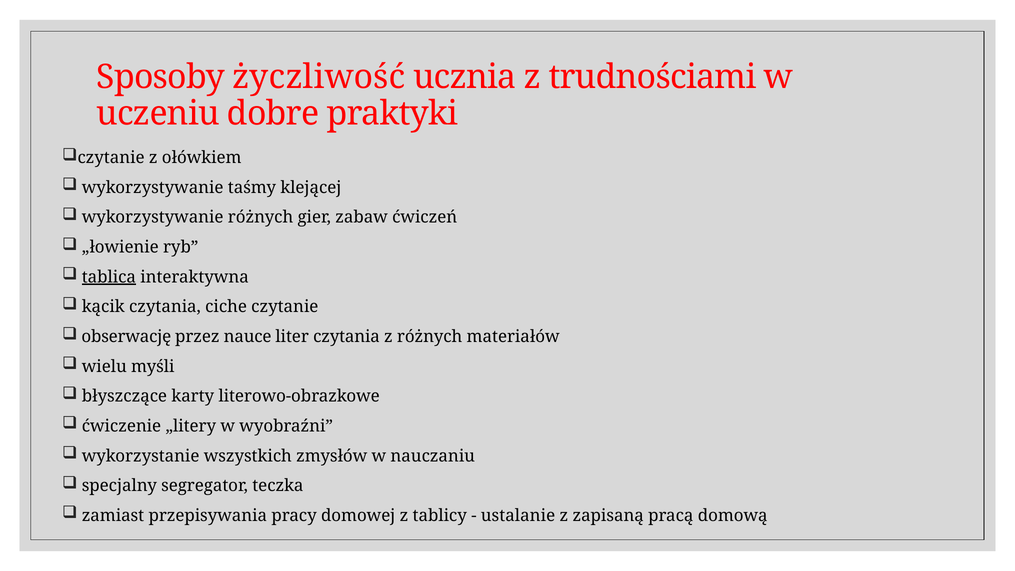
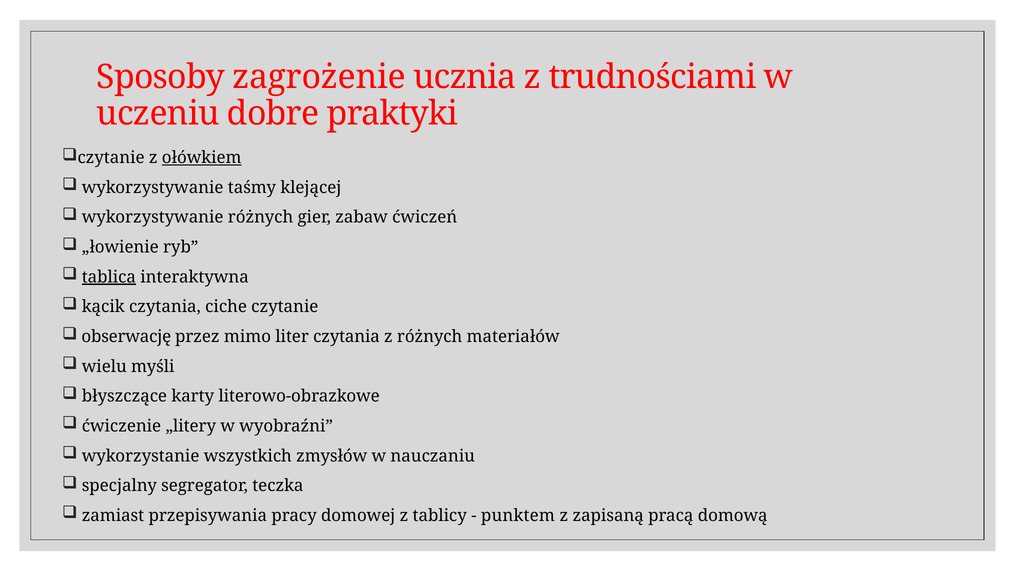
życzliwość: życzliwość -> zagrożenie (319, 77)
ołówkiem underline: none -> present (202, 158)
nauce: nauce -> mimo (248, 337)
ustalanie: ustalanie -> punktem (518, 516)
